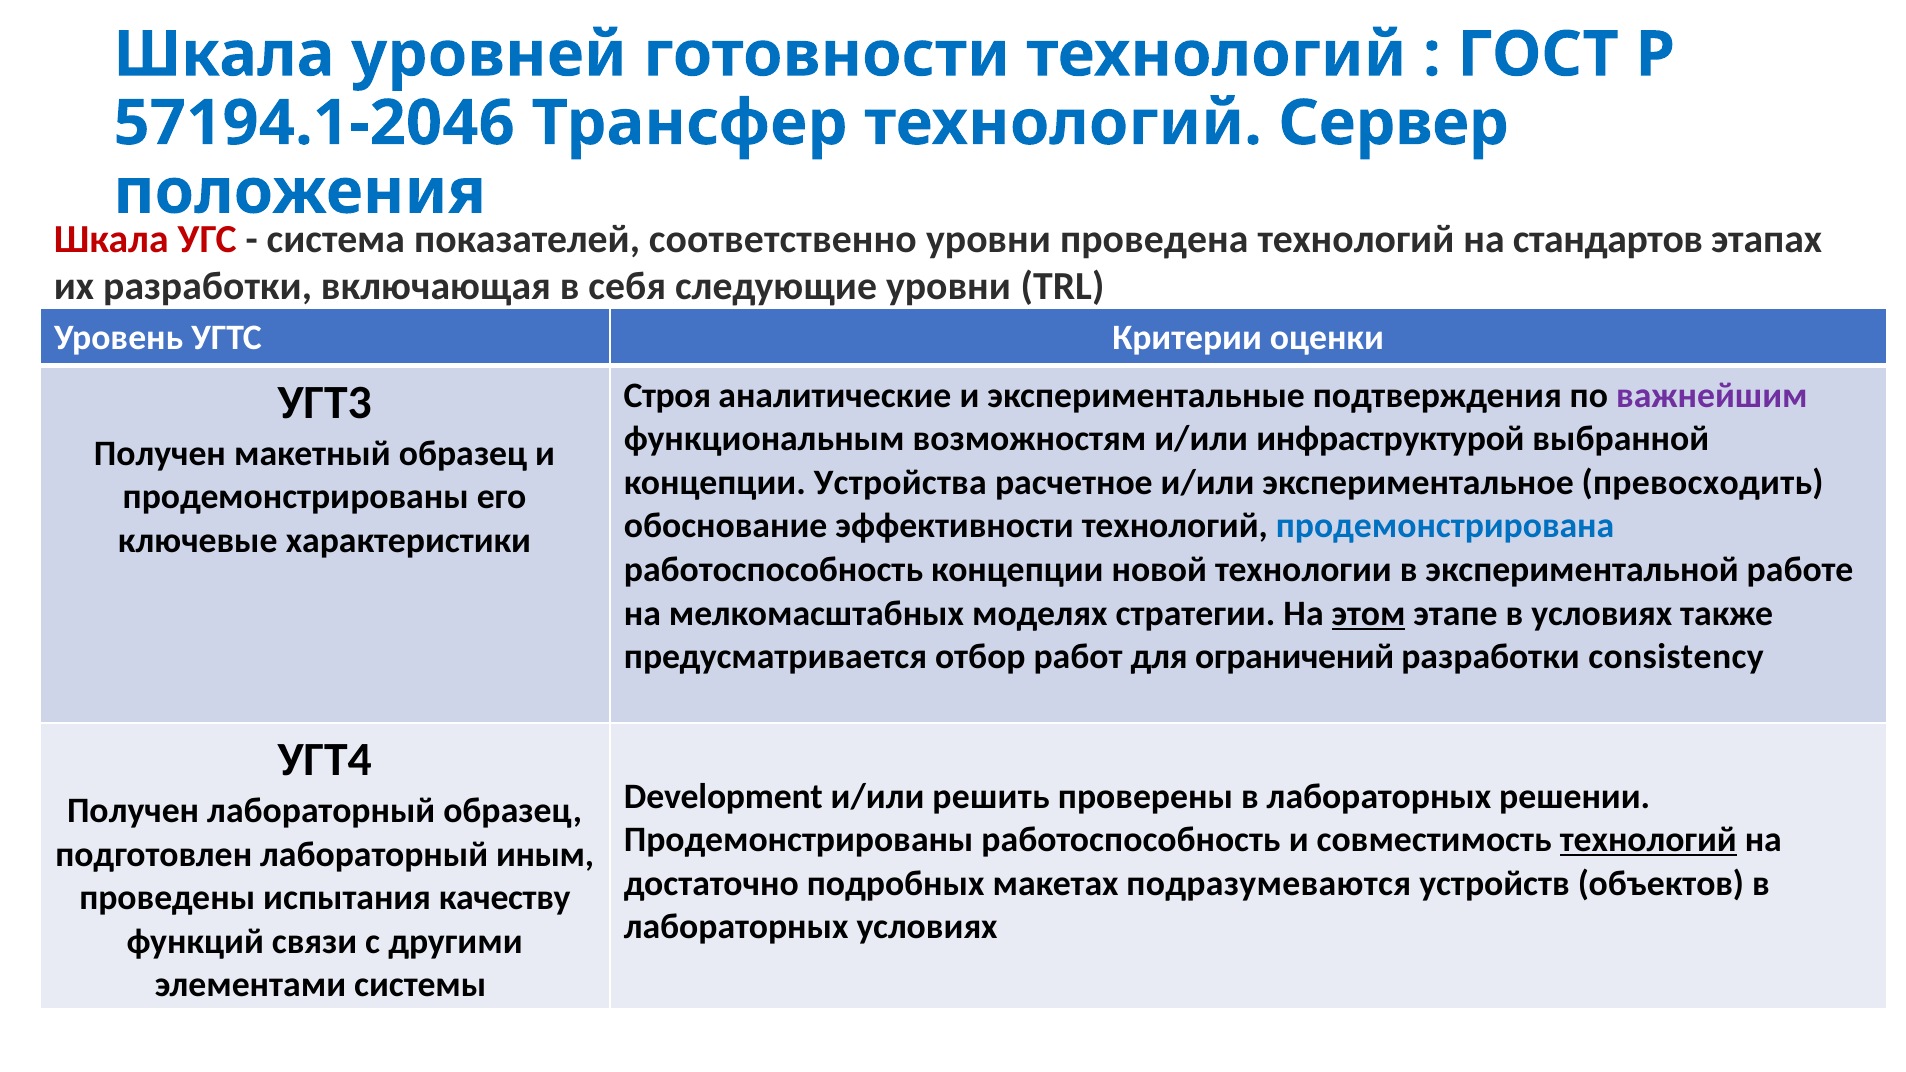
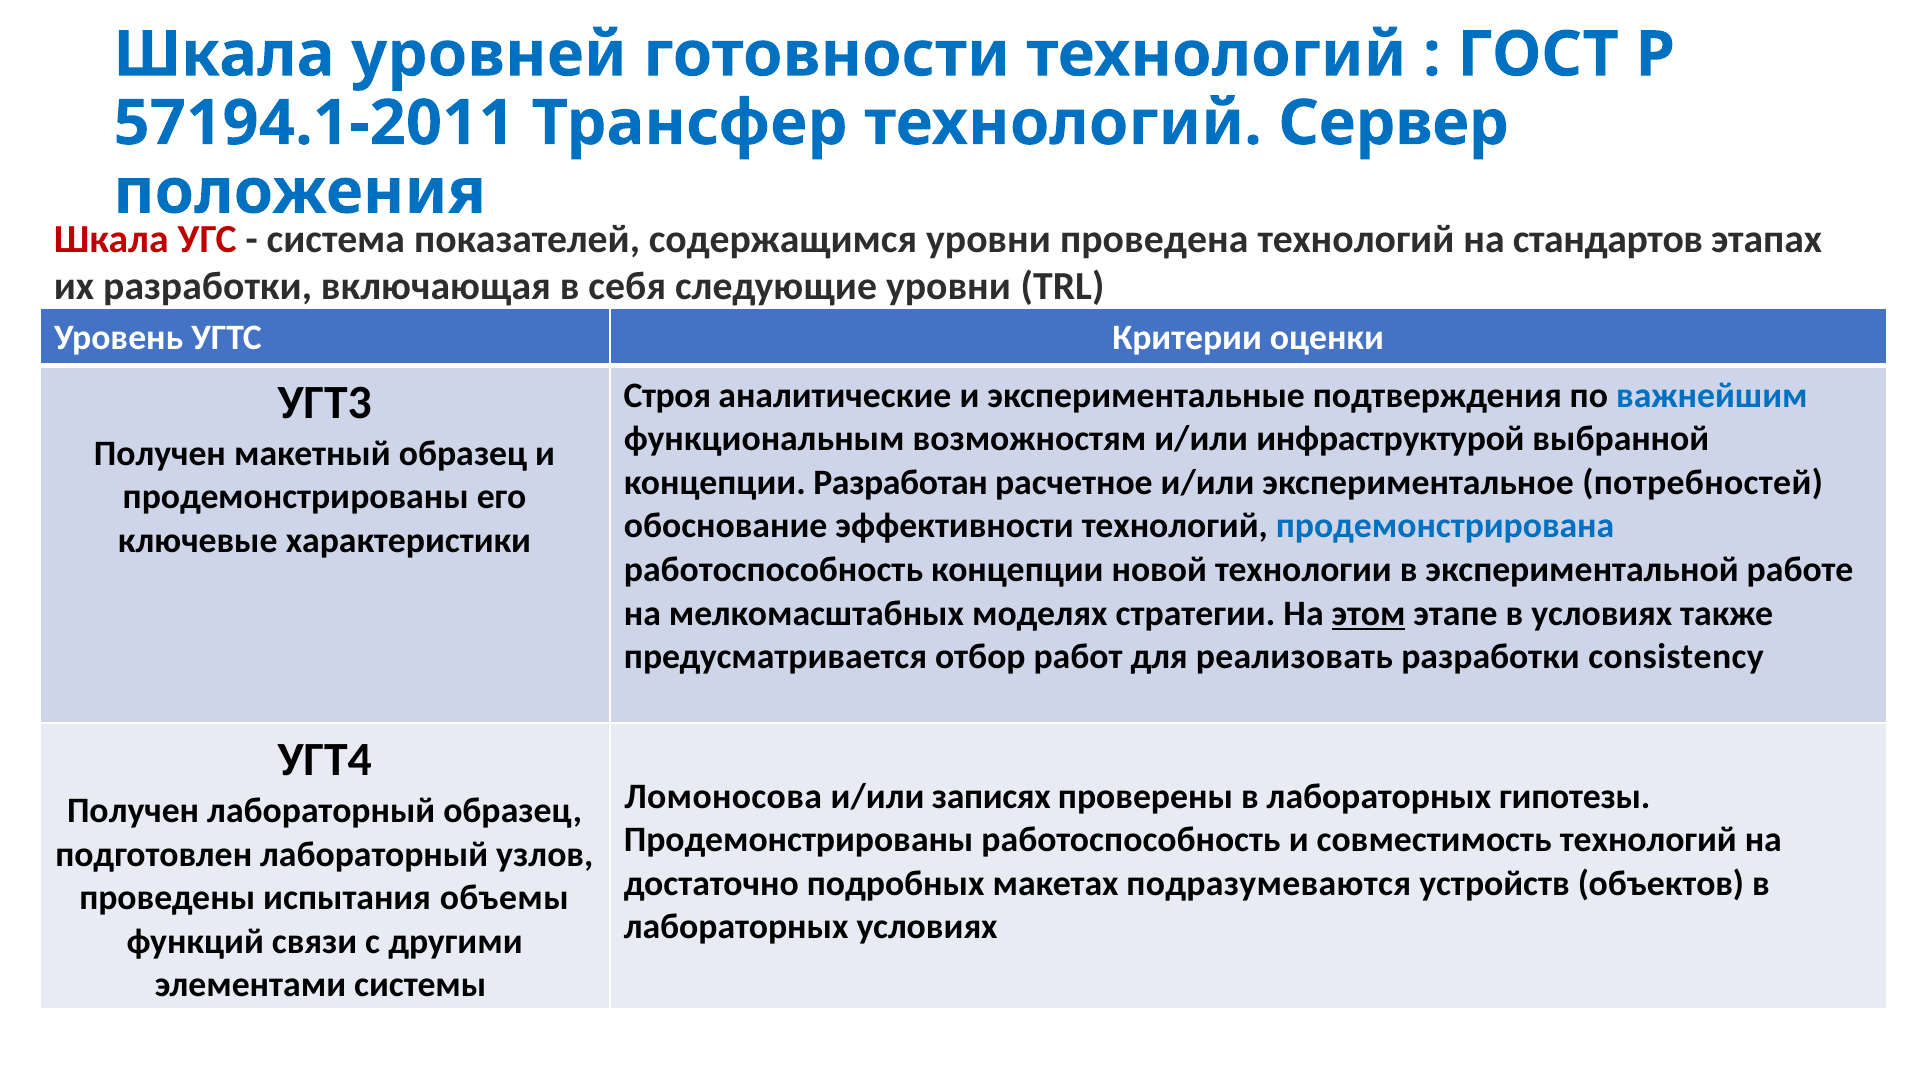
57194.1-2046: 57194.1-2046 -> 57194.1-2011 (314, 123)
соответственно: соответственно -> содержащимся (783, 239)
важнейшим colour: purple -> blue (1712, 395)
Устройства: Устройства -> Разработан (901, 483)
превосходить: превосходить -> потребностей (1703, 483)
ограничений: ограничений -> реализовать (1294, 657)
Development: Development -> Ломоносова (723, 796)
решить: решить -> записях (991, 796)
решении: решении -> гипотезы (1575, 796)
технологий underline: present -> none (1648, 840)
иным: иным -> узлов (545, 854)
качеству: качеству -> объемы (504, 898)
